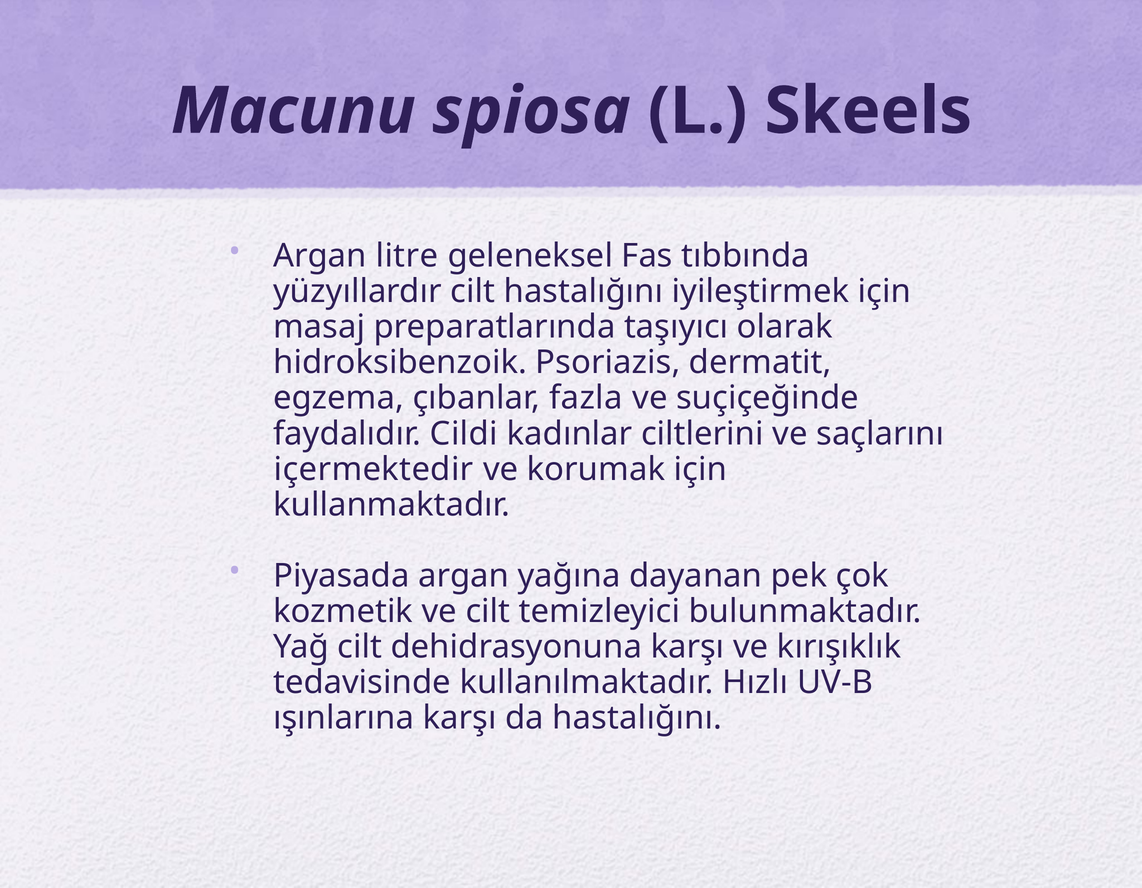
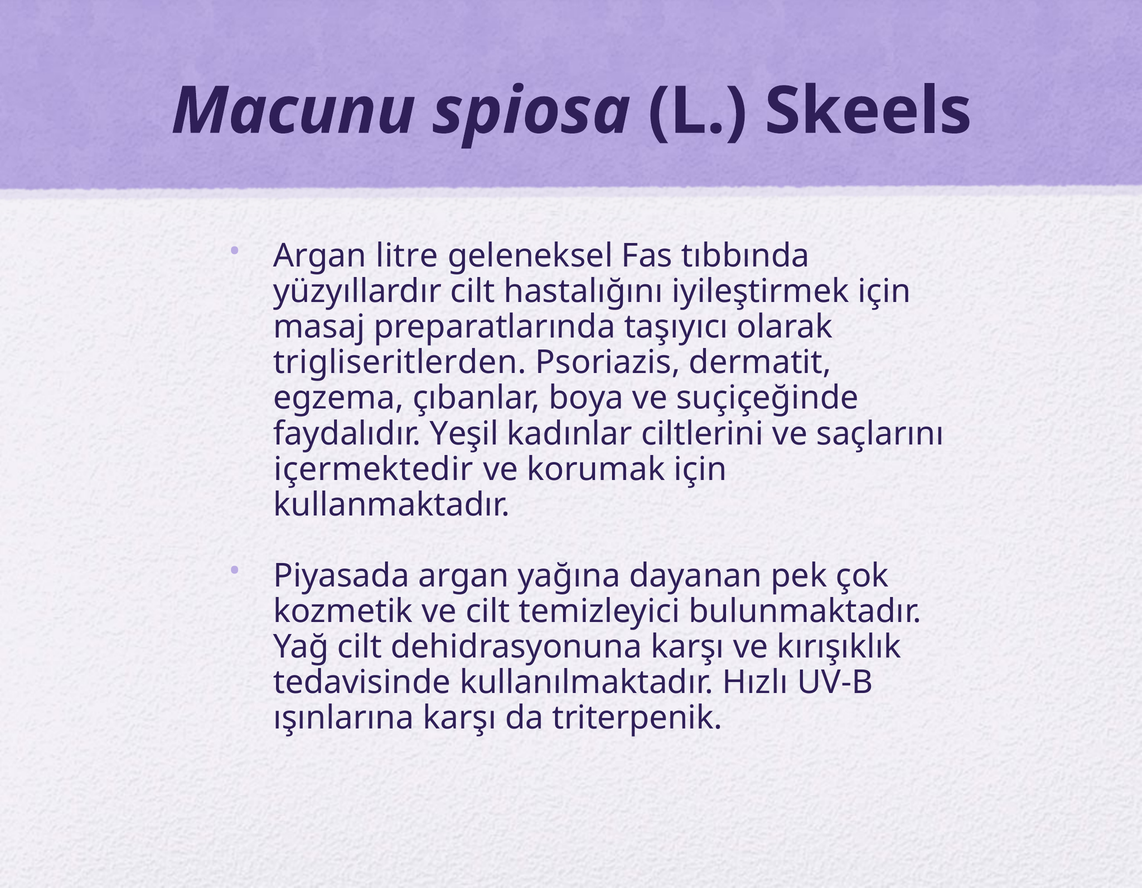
hidroksibenzoik: hidroksibenzoik -> trigliseritlerden (400, 362)
fazla: fazla -> boya (586, 398)
Cildi: Cildi -> Yeşil (464, 433)
da hastalığını: hastalığını -> triterpenik (637, 718)
